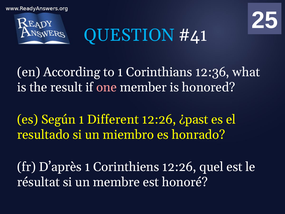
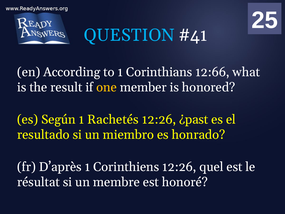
12:36: 12:36 -> 12:66 (212, 72)
one colour: pink -> yellow (107, 87)
Different: Different -> Rachetés (113, 119)
